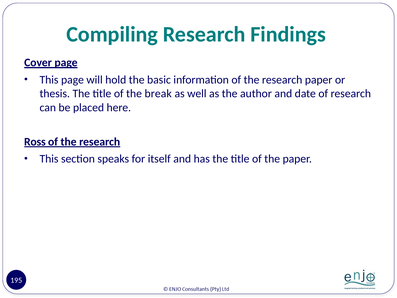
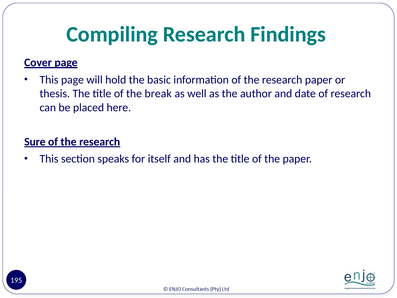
Ross: Ross -> Sure (35, 142)
